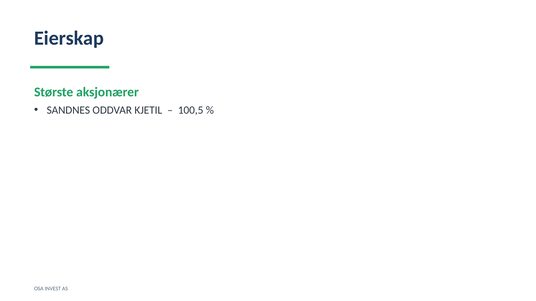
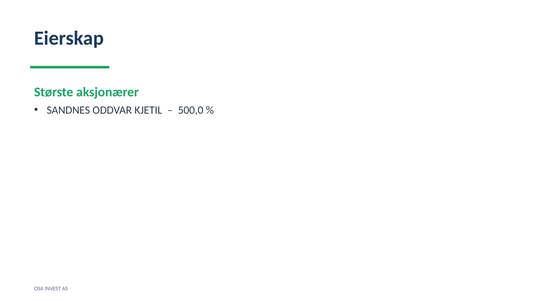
100,5: 100,5 -> 500,0 (191, 110)
